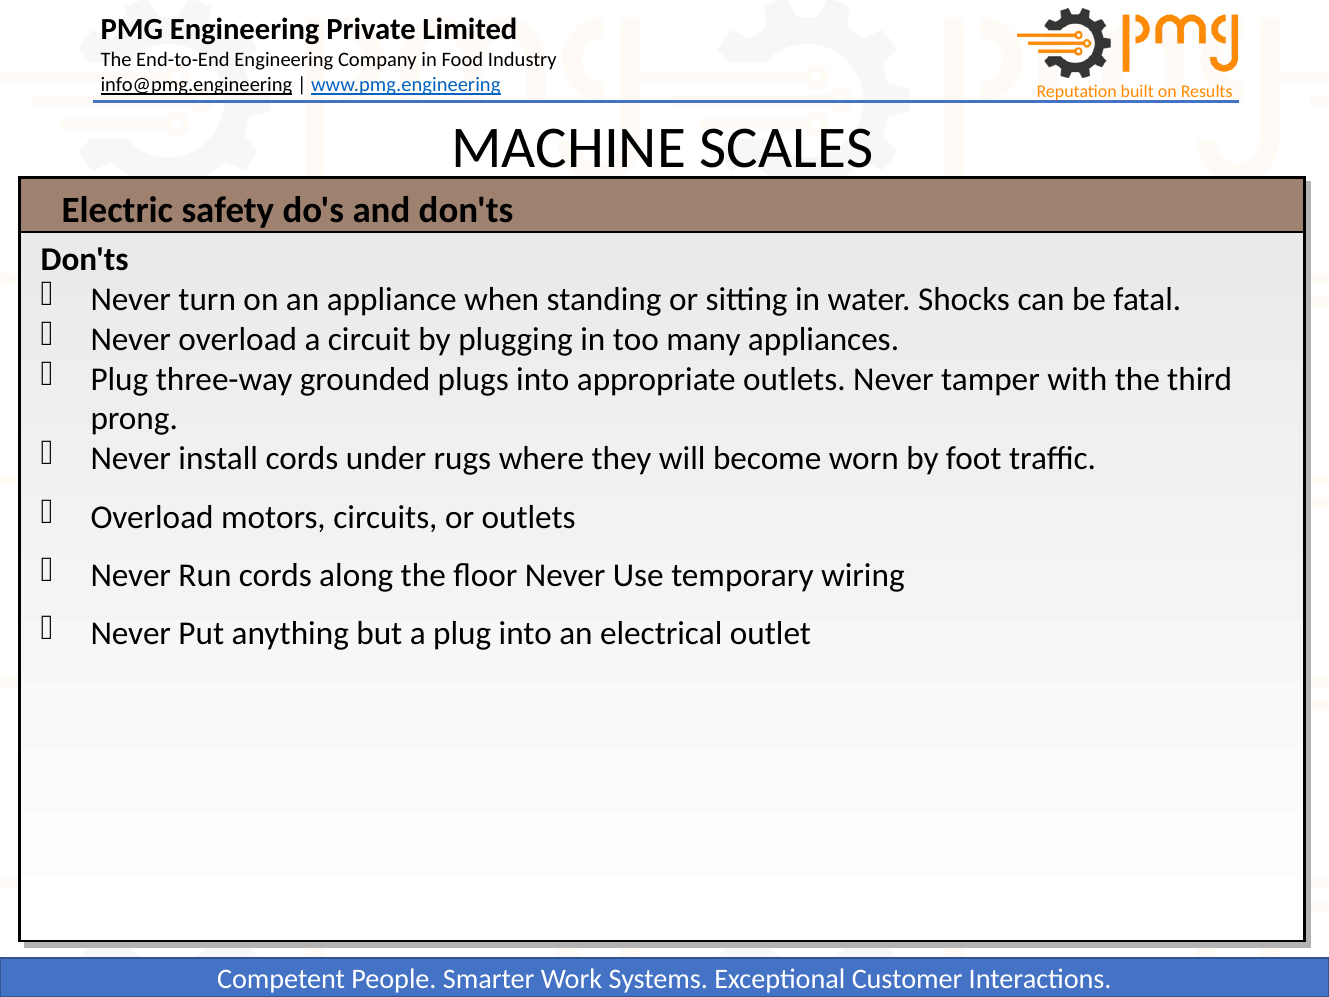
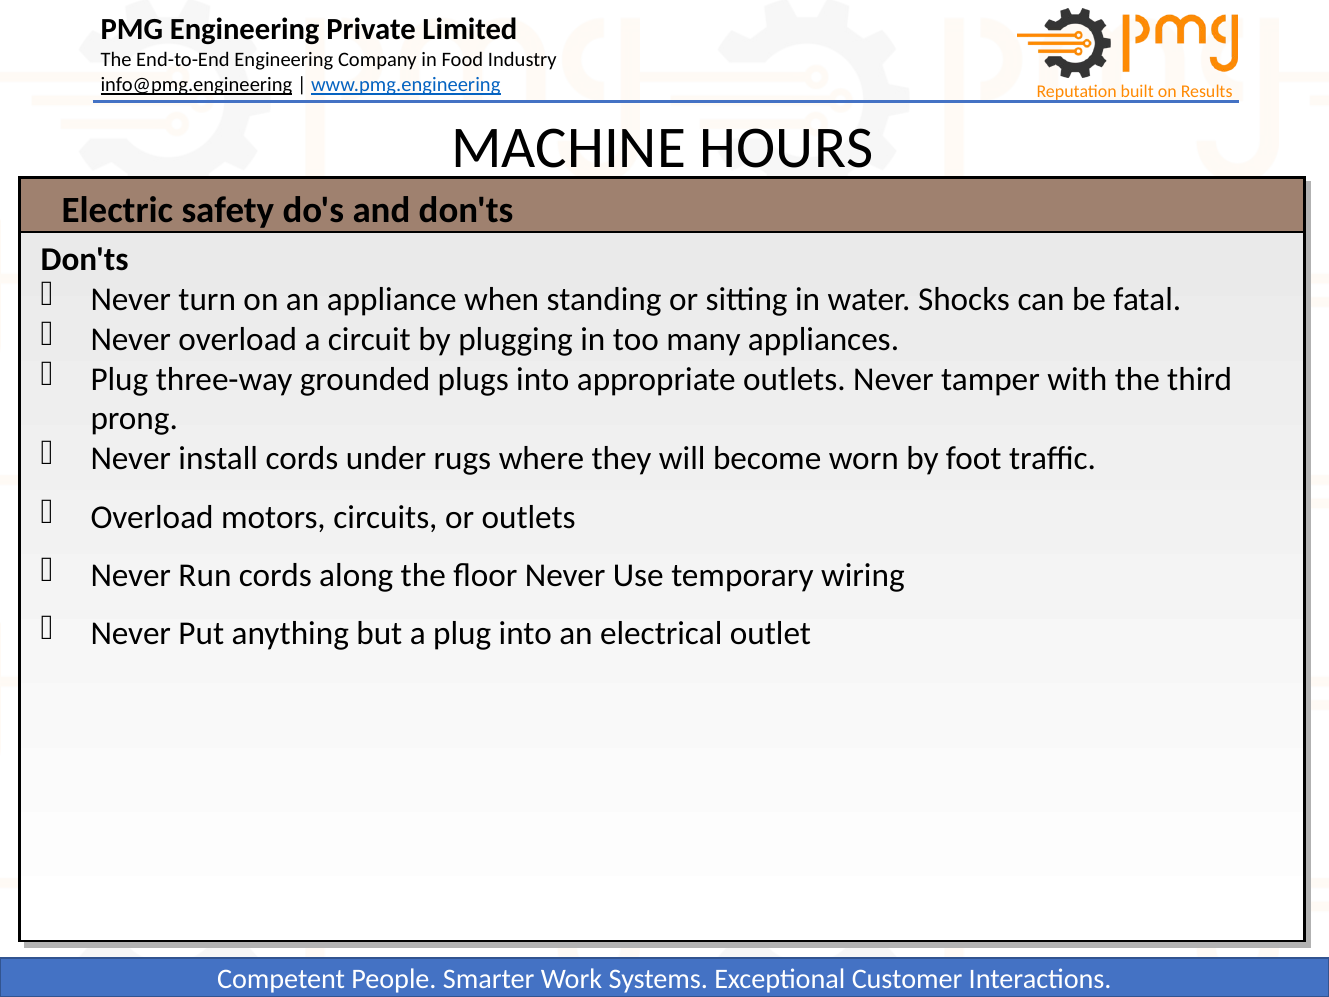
SCALES: SCALES -> HOURS (786, 148)
